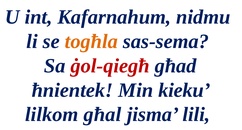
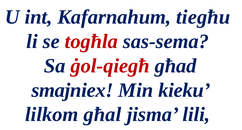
nidmu: nidmu -> tiegħu (203, 17)
togħla colour: orange -> red (91, 41)
ħnientek: ħnientek -> smajniex (72, 90)
